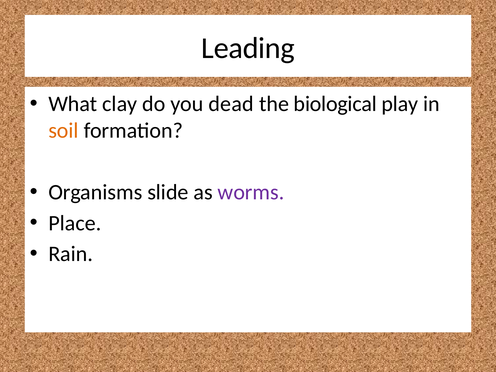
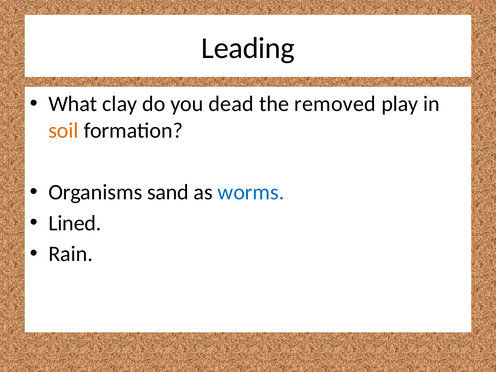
biological: biological -> removed (335, 104)
slide: slide -> sand (168, 192)
worms colour: purple -> blue (251, 192)
Place: Place -> Lined (75, 223)
